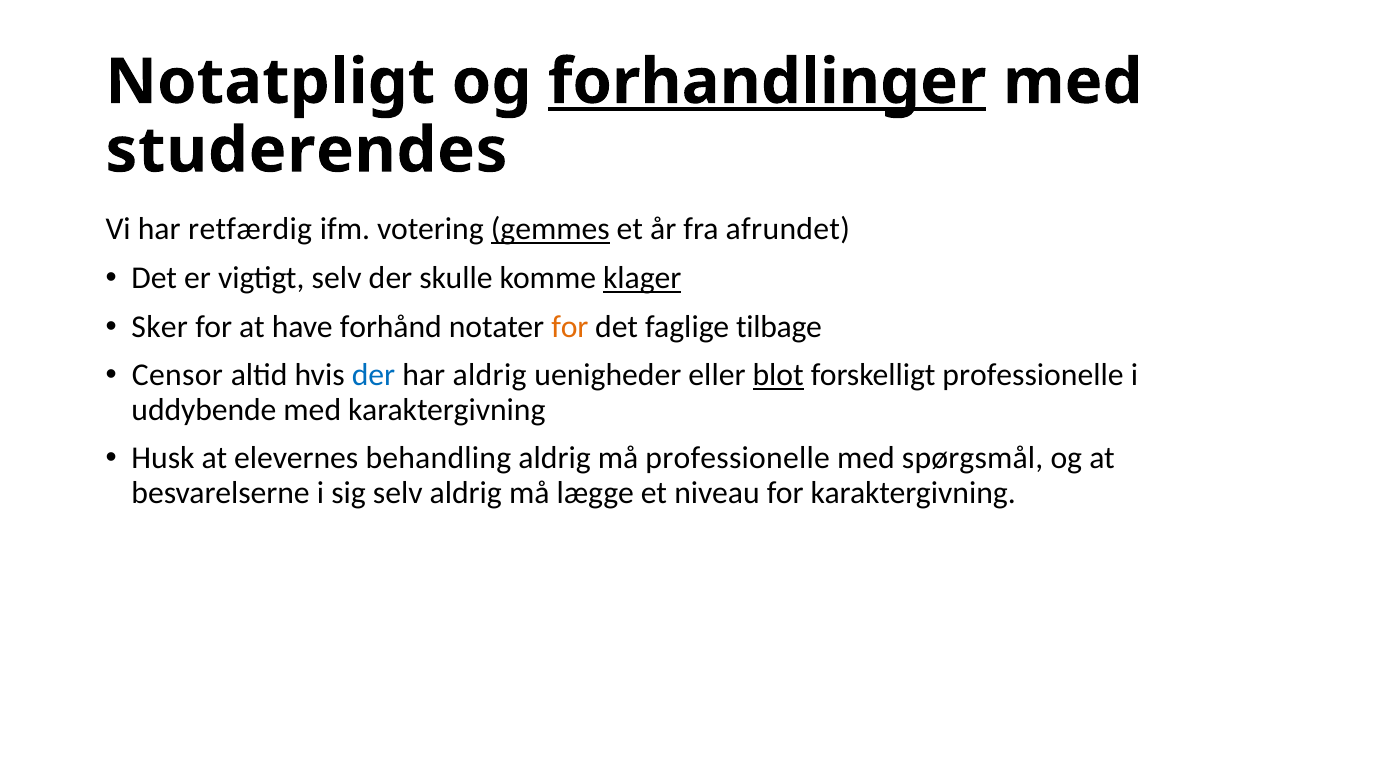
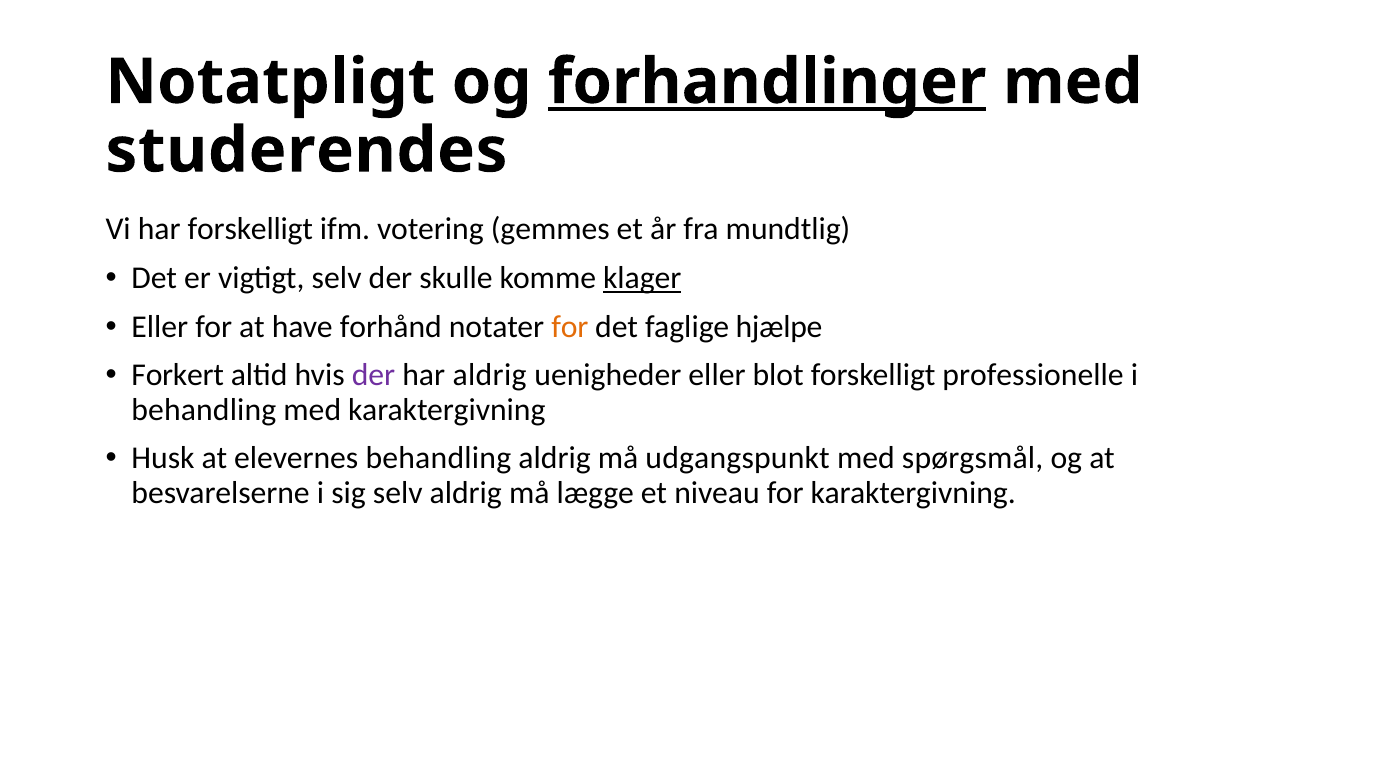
har retfærdig: retfærdig -> forskelligt (250, 229)
gemmes underline: present -> none (550, 229)
afrundet: afrundet -> mundtlig (788, 229)
Sker: Sker -> Eller (160, 327)
tilbage: tilbage -> hjælpe (779, 327)
Censor: Censor -> Forkert (178, 375)
der colour: blue -> purple (374, 375)
blot underline: present -> none (778, 375)
uddybende: uddybende -> behandling (204, 409)
må professionelle: professionelle -> udgangspunkt (738, 458)
